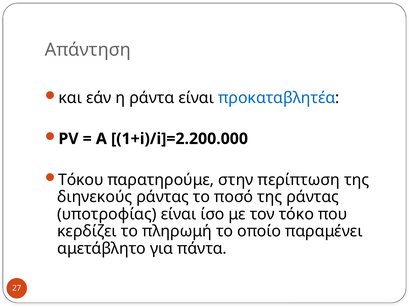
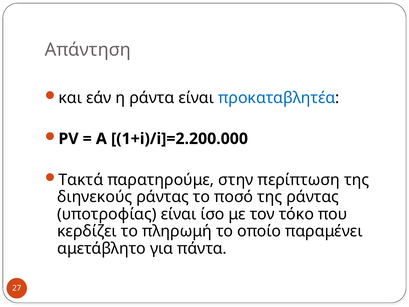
Τόκου: Τόκου -> Τακτά (81, 180)
